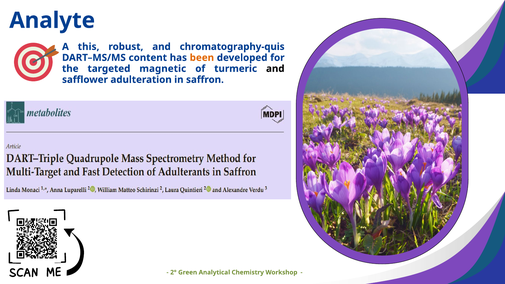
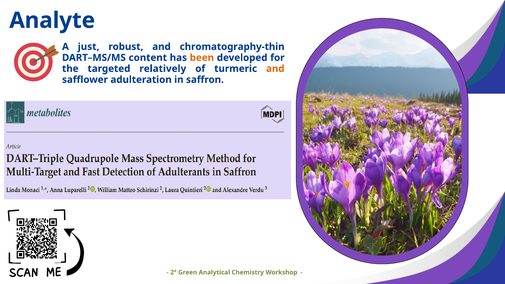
this: this -> just (89, 47)
chromatography-quis: chromatography-quis -> chromatography-thin (232, 47)
magnetic: magnetic -> relatively (163, 69)
and colour: black -> orange (275, 69)
